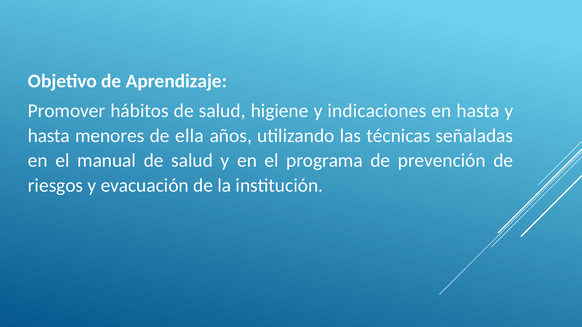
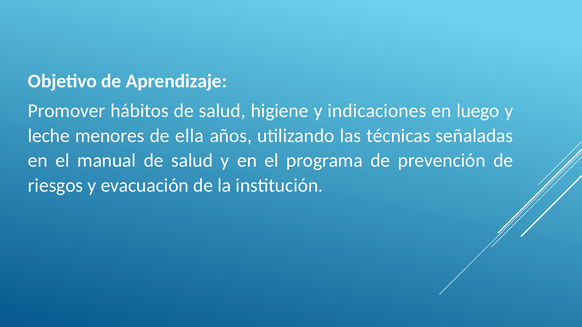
en hasta: hasta -> luego (478, 111)
hasta: hasta -> leche (49, 136)
